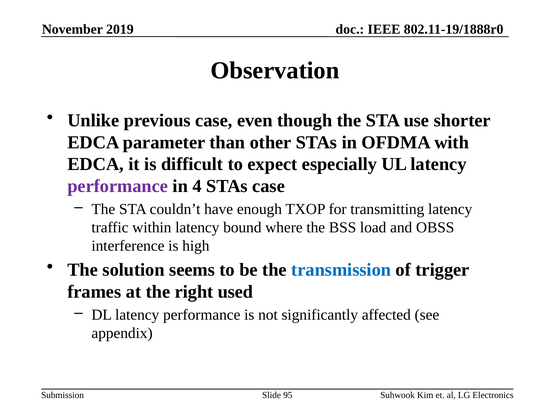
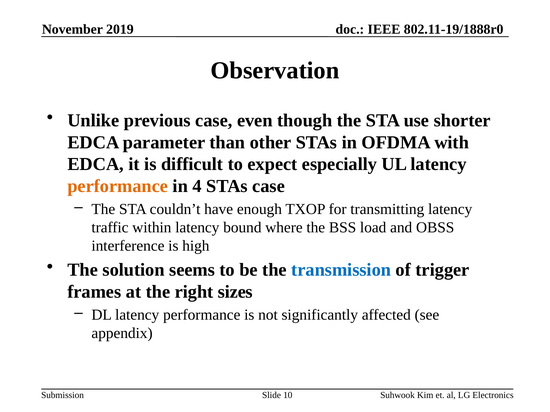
performance colour: purple -> orange (118, 186)
used: used -> sizes (235, 292)
95: 95 -> 10 (288, 396)
